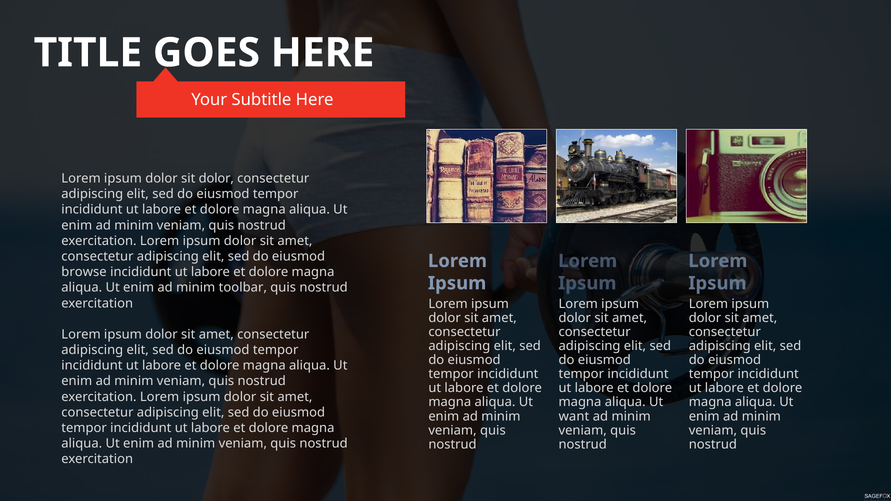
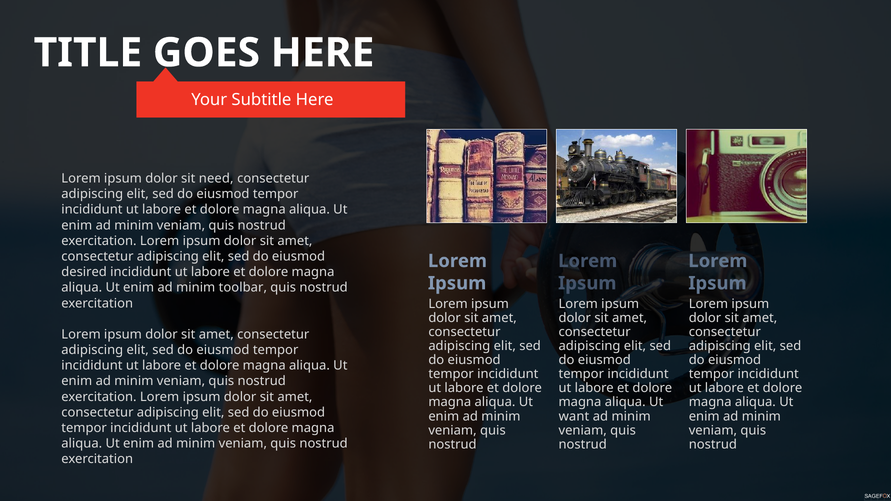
sit dolor: dolor -> need (216, 179)
browse: browse -> desired (84, 272)
